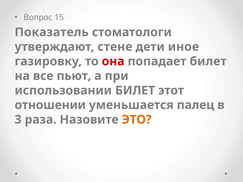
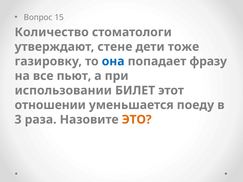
Показатель: Показатель -> Количество (52, 32)
иное: иное -> тоже (183, 47)
она colour: red -> blue (113, 61)
попадает билет: билет -> фразу (208, 61)
палец: палец -> поеду (195, 105)
